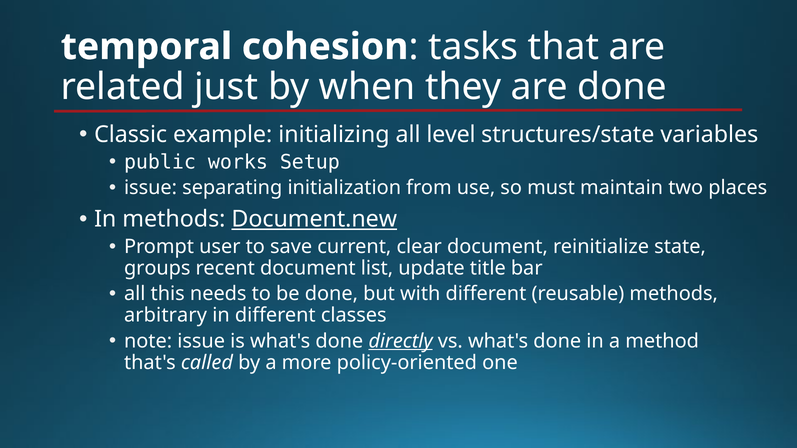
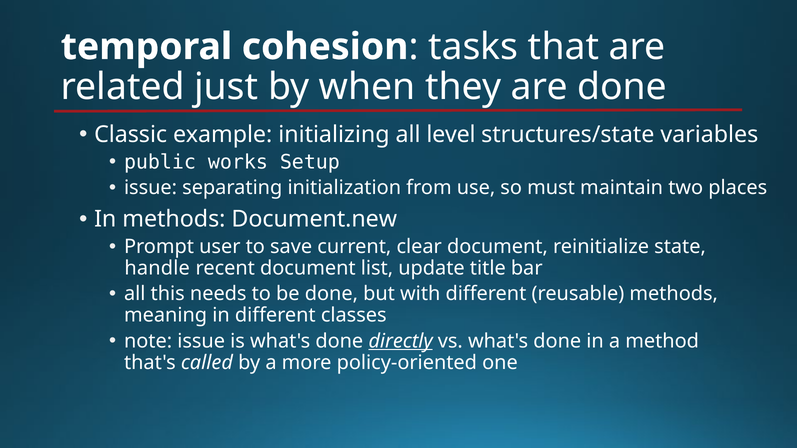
Document.new underline: present -> none (314, 219)
groups: groups -> handle (157, 268)
arbitrary: arbitrary -> meaning (166, 316)
